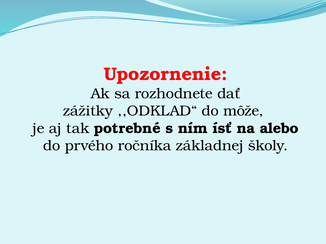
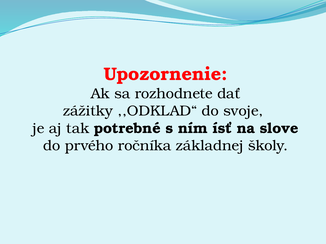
môže: môže -> svoje (243, 111)
alebo: alebo -> slove (279, 129)
